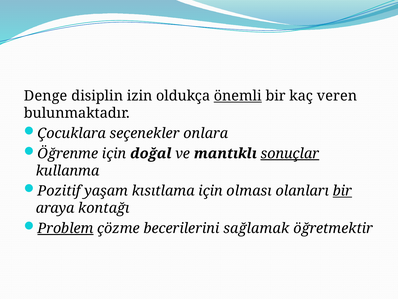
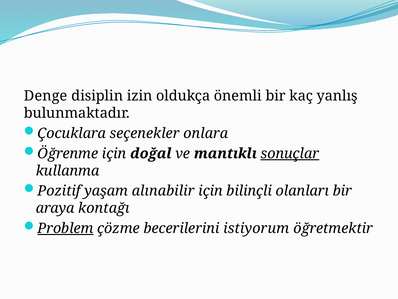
önemli underline: present -> none (238, 96)
veren: veren -> yanlış (337, 96)
kısıtlama: kısıtlama -> alınabilir (163, 191)
olması: olması -> bilinçli (249, 191)
bir underline: present -> none (342, 191)
sağlamak: sağlamak -> istiyorum (256, 228)
